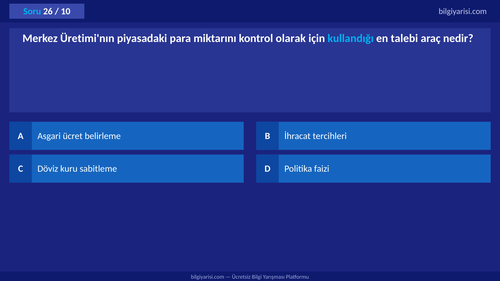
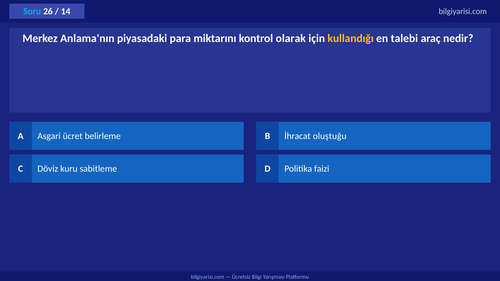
10: 10 -> 14 (66, 11)
Üretimi'nın: Üretimi'nın -> Anlama'nın (87, 38)
kullandığı colour: light blue -> yellow (351, 38)
tercihleri: tercihleri -> oluştuğu (330, 136)
